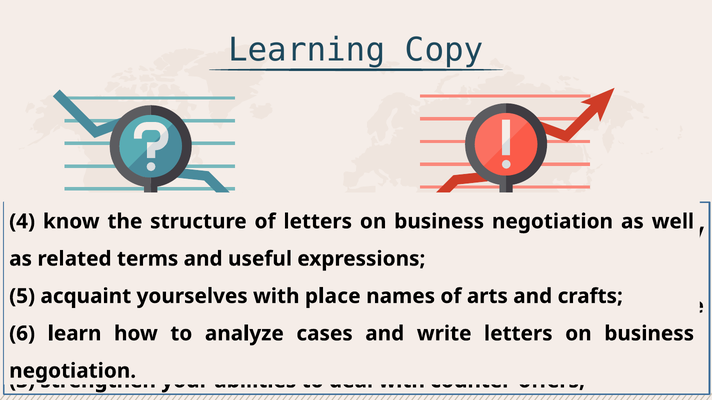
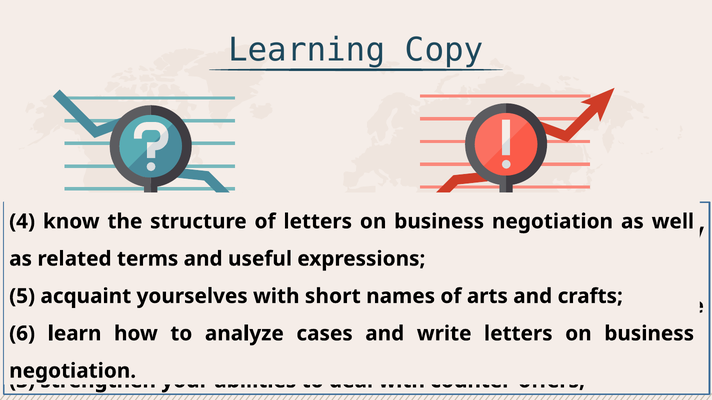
place: place -> short (333, 297)
